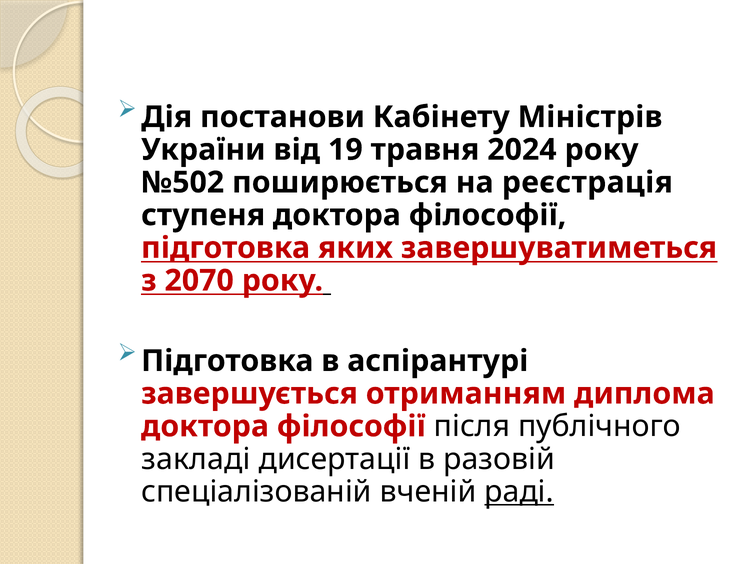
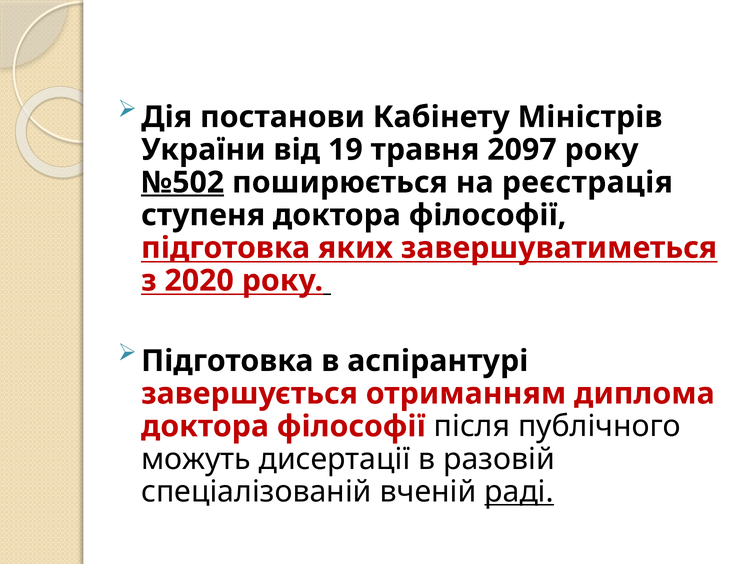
2024: 2024 -> 2097 (522, 150)
№502 underline: none -> present (183, 182)
2070: 2070 -> 2020 (199, 281)
закладі: закладі -> можуть (196, 459)
